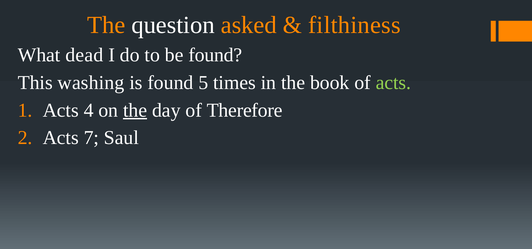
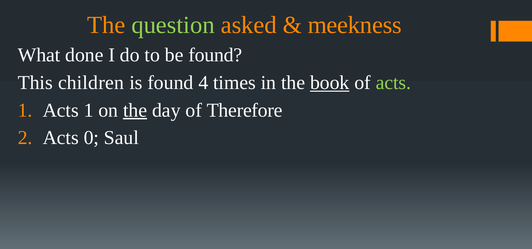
question colour: white -> light green (173, 25)
filthiness: filthiness -> meekness (355, 25)
dead: dead -> done (84, 55)
washing: washing -> children (91, 83)
5: 5 -> 4 (203, 83)
book underline: none -> present (330, 83)
4: 4 -> 1 (89, 110)
7: 7 -> 0 (91, 138)
